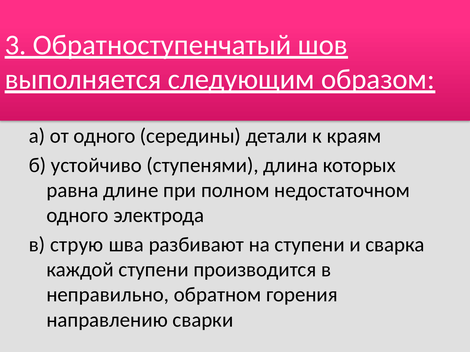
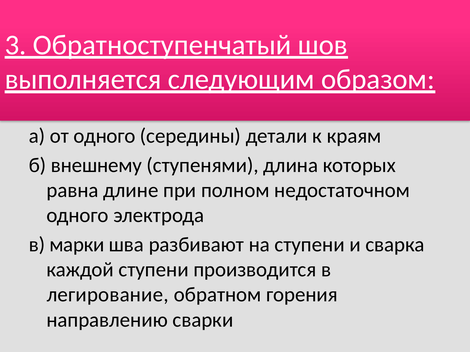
устойчиво: устойчиво -> внешнему (96, 166)
струю: струю -> марки (77, 245)
неправильно: неправильно -> легирование (108, 295)
